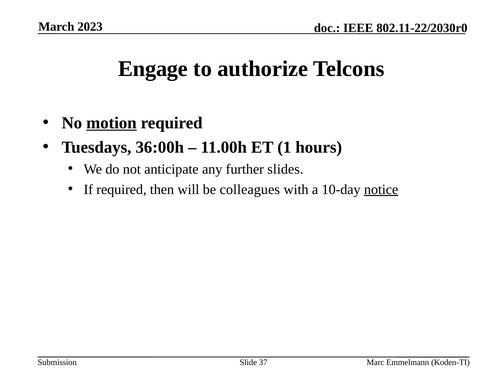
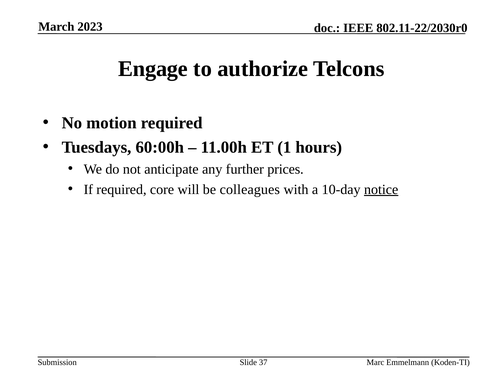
motion underline: present -> none (111, 123)
36:00h: 36:00h -> 60:00h (160, 147)
slides: slides -> prices (286, 169)
then: then -> core (162, 189)
